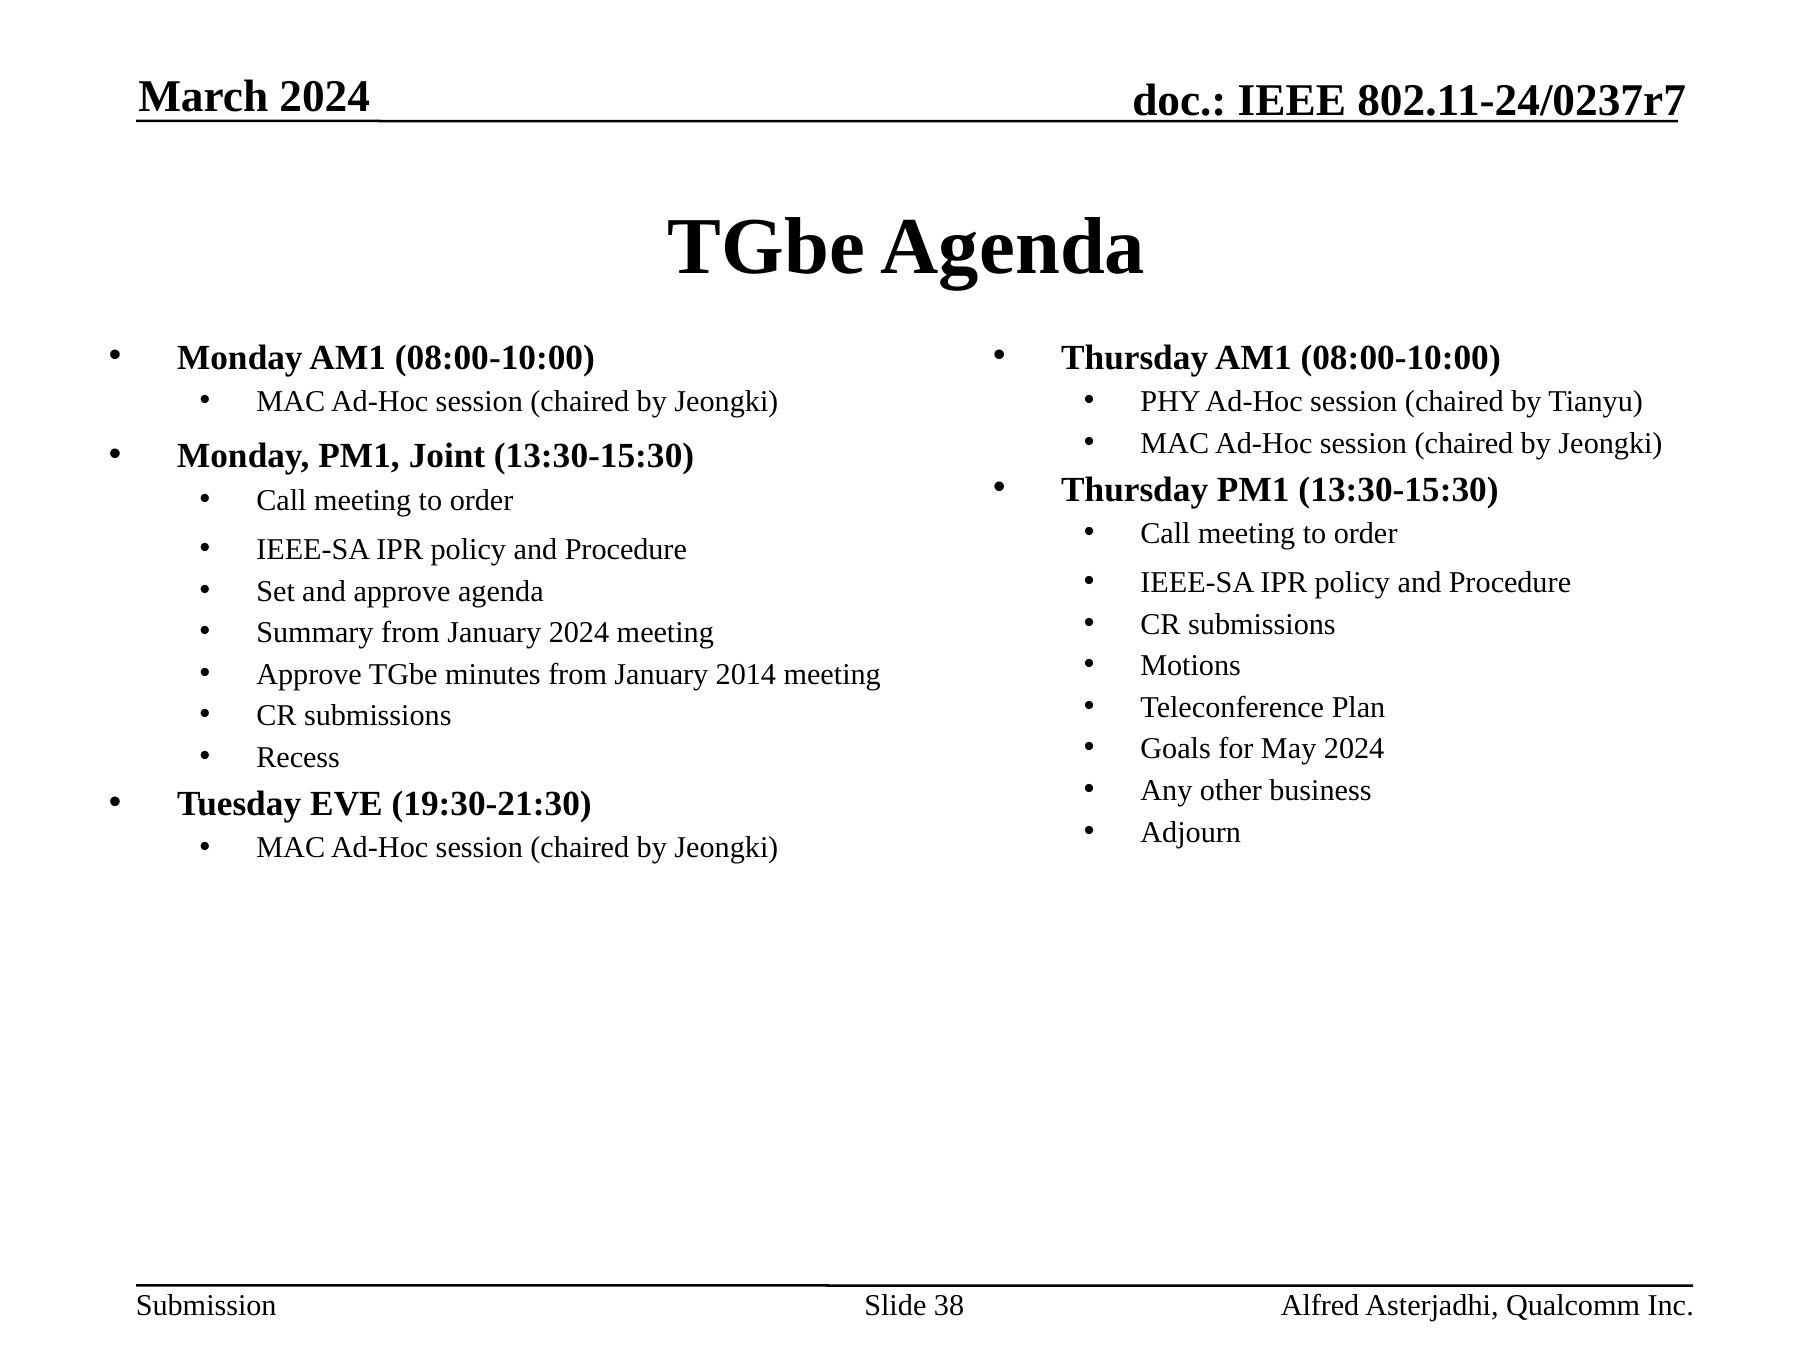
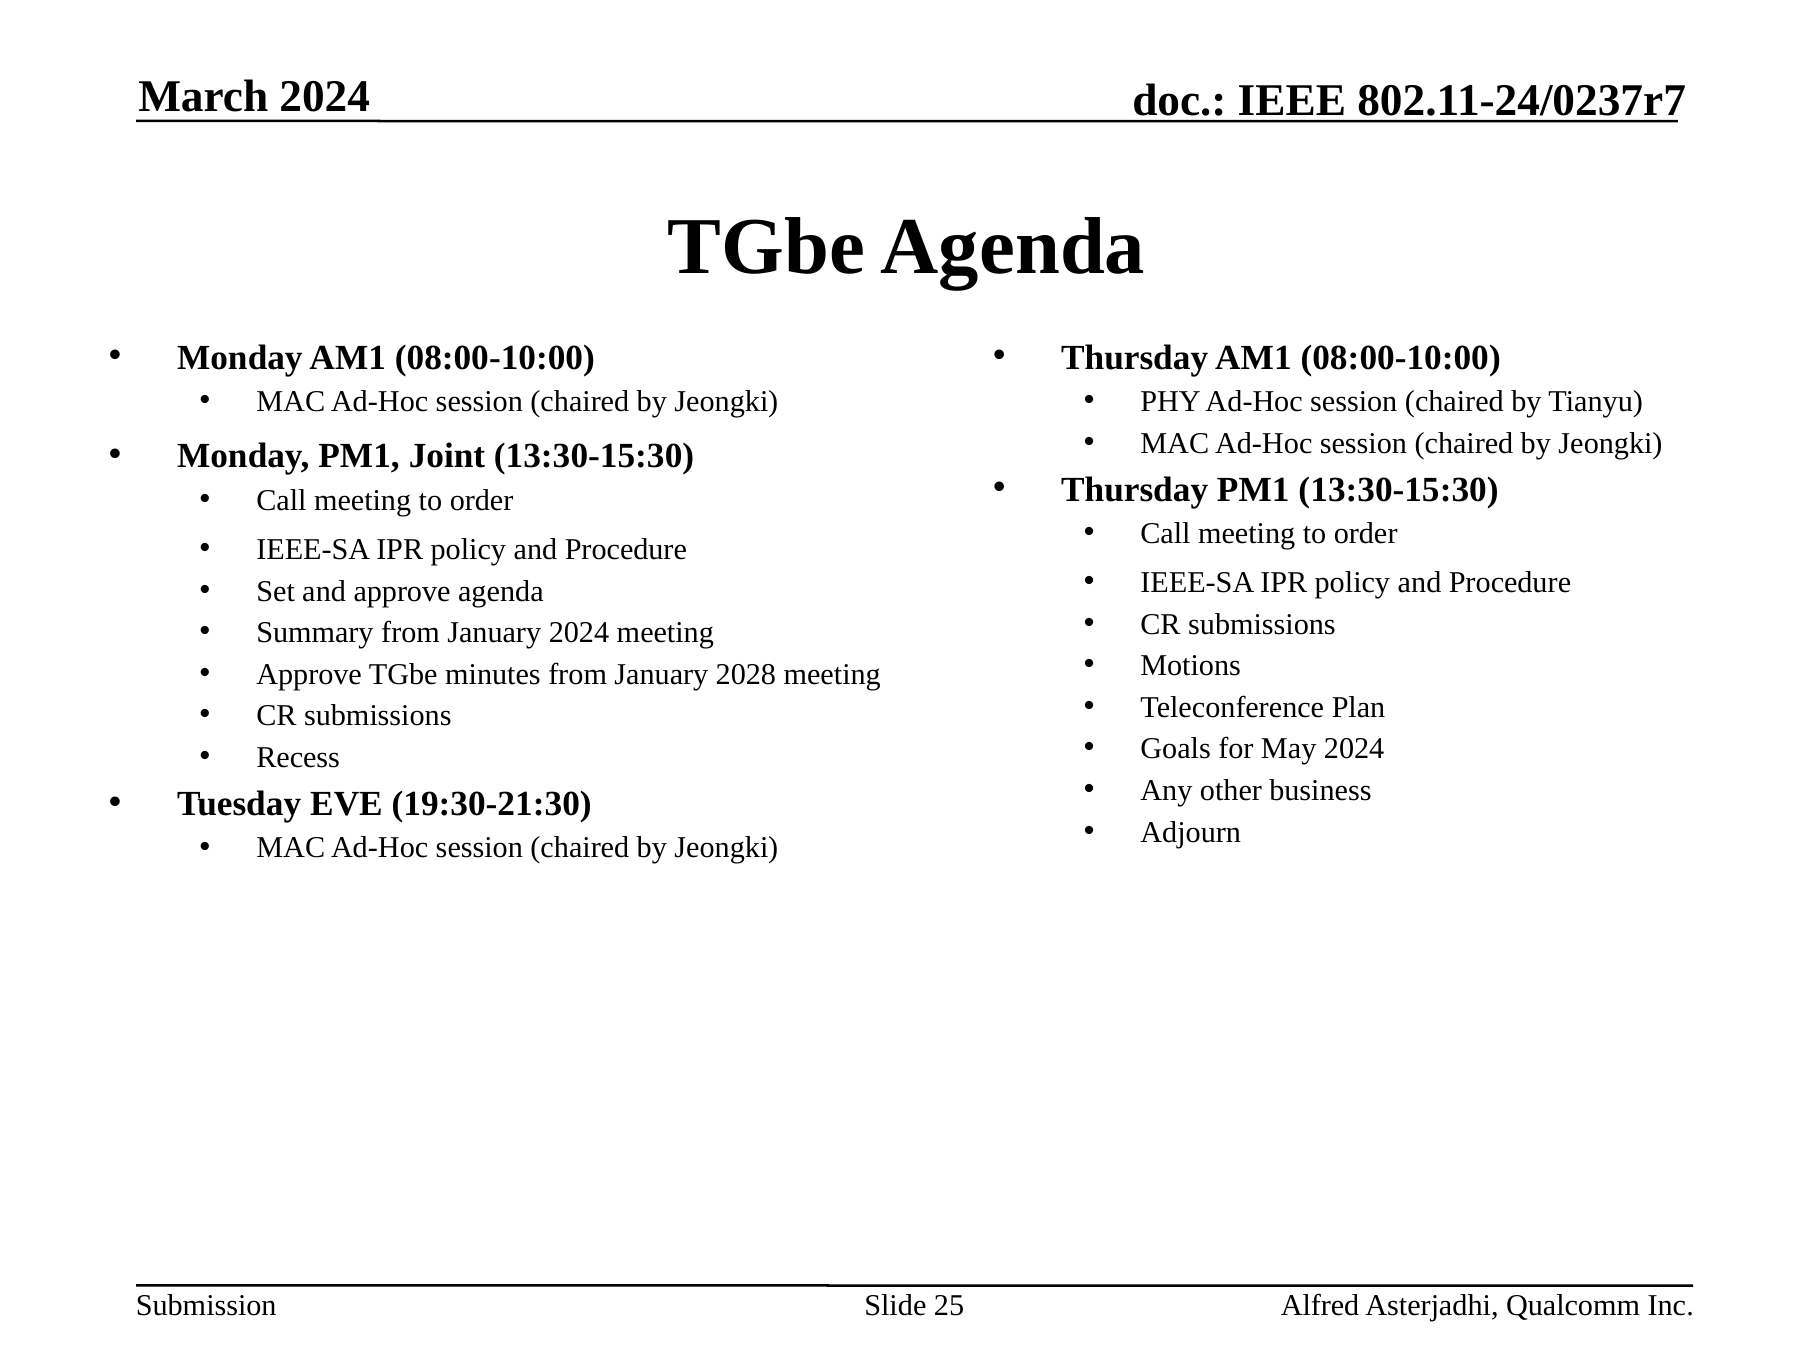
2014: 2014 -> 2028 (746, 674)
38: 38 -> 25 (949, 1305)
